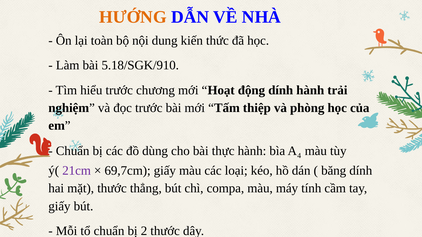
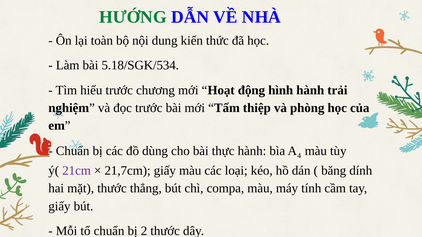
HƯỚNG colour: orange -> green (133, 17)
5.18/SGK/910: 5.18/SGK/910 -> 5.18/SGK/534 (140, 65)
động dính: dính -> hình (281, 90)
69,7cm: 69,7cm -> 21,7cm (128, 171)
